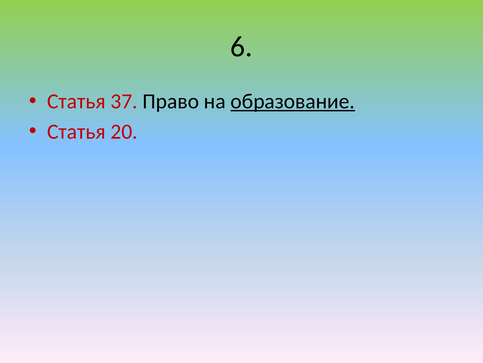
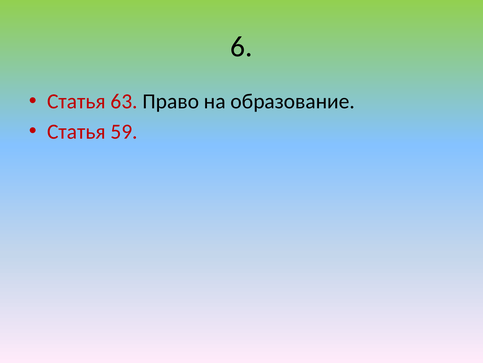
37: 37 -> 63 (124, 101)
образование underline: present -> none (293, 101)
20: 20 -> 59 (124, 131)
